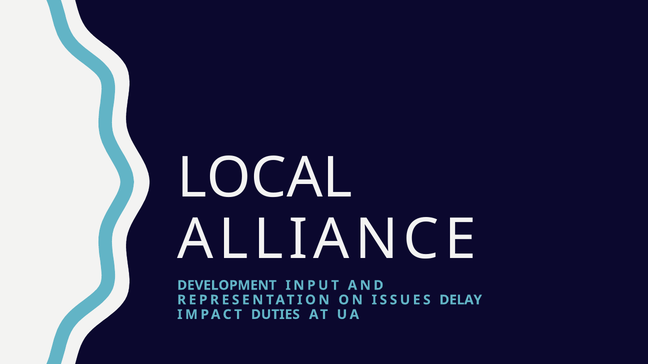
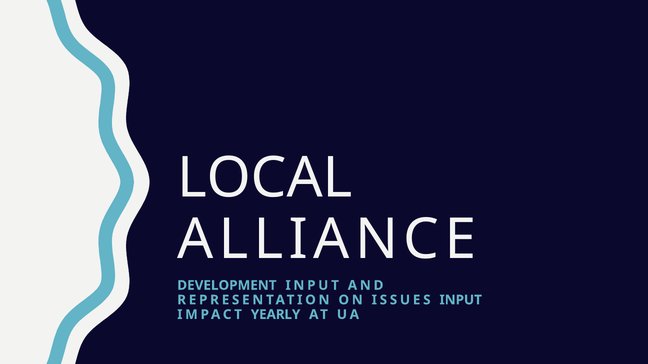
ISSUES DELAY: DELAY -> INPUT (461, 300)
DUTIES: DUTIES -> YEARLY (276, 315)
